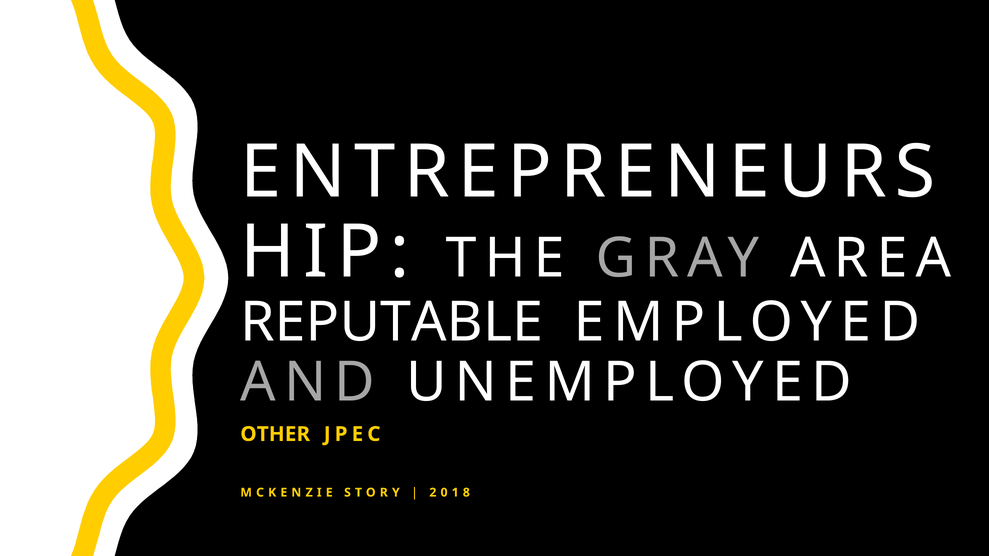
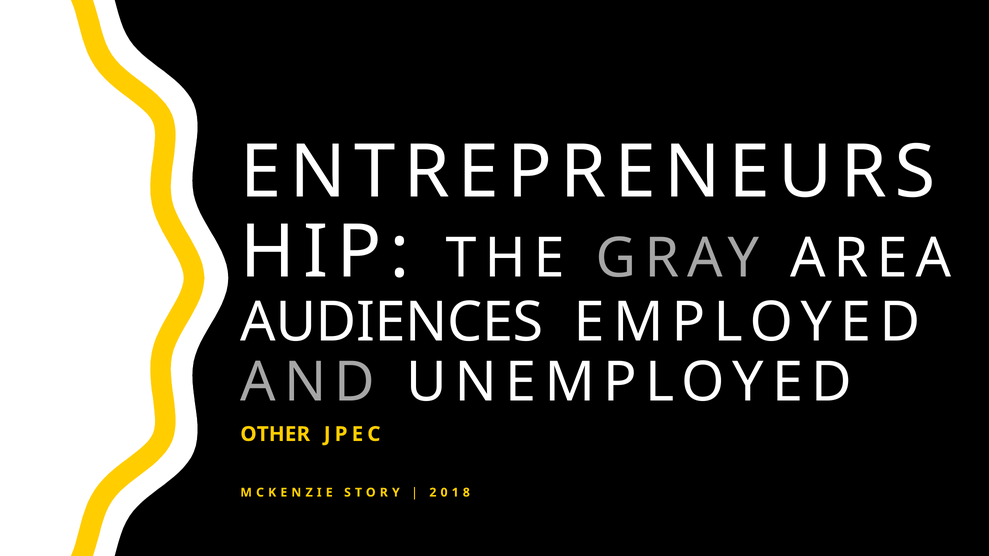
REPUTABLE: REPUTABLE -> AUDIENCES (392, 323)
